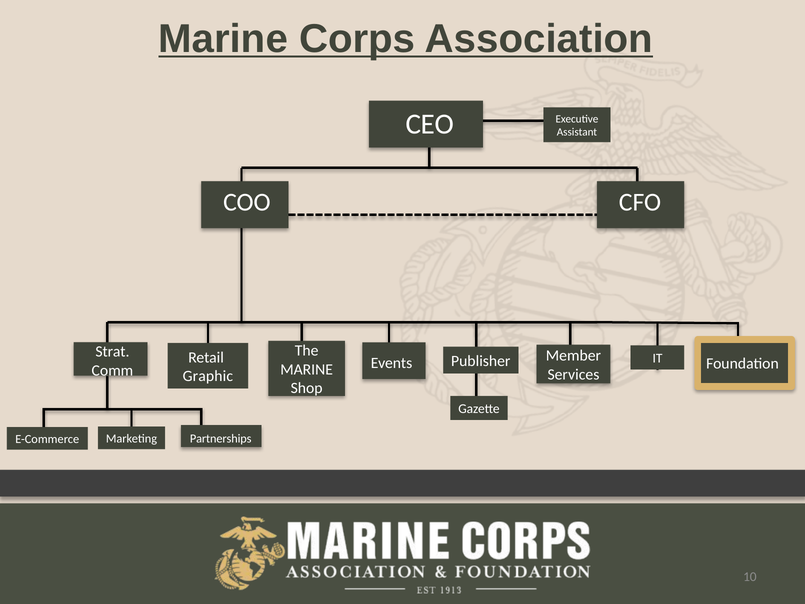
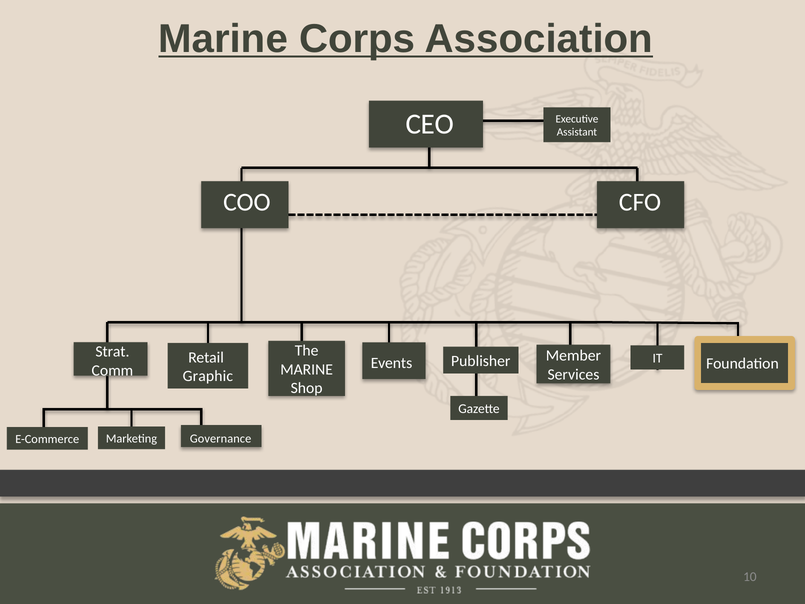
Partnerships: Partnerships -> Governance (221, 439)
